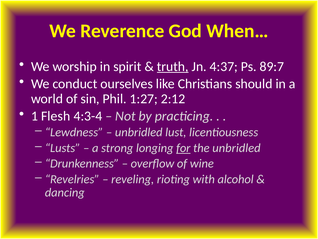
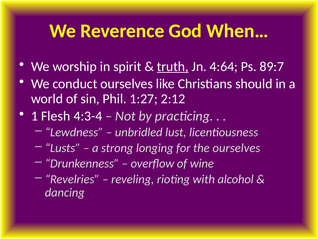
4:37: 4:37 -> 4:64 (224, 66)
for underline: present -> none (183, 148)
the unbridled: unbridled -> ourselves (236, 148)
